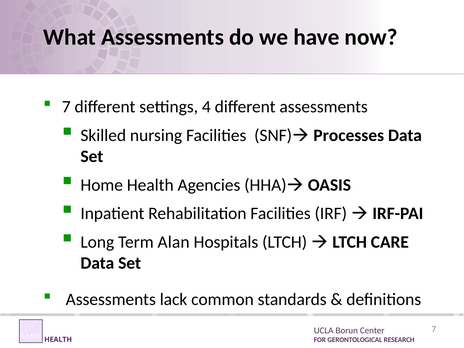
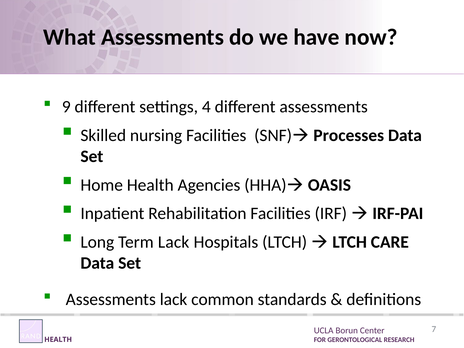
7: 7 -> 9 (66, 107)
Term Alan: Alan -> Lack (174, 242)
